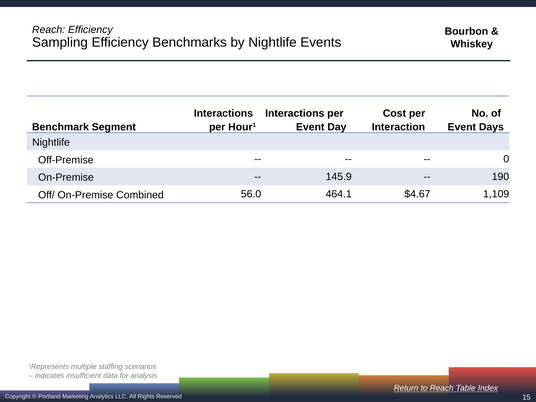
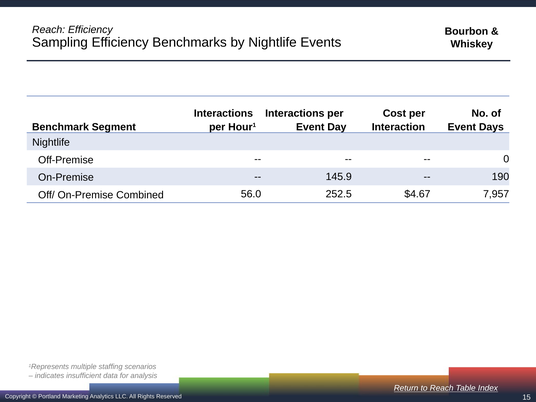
464.1: 464.1 -> 252.5 (339, 194)
1,109: 1,109 -> 7,957 (496, 194)
